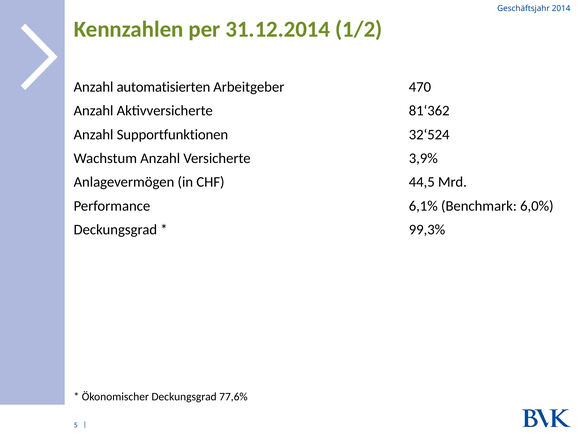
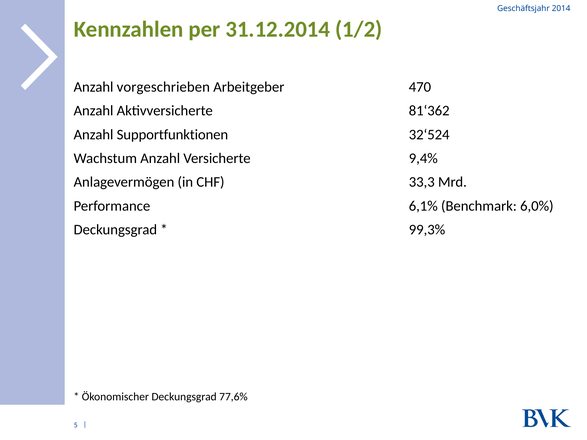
automatisierten: automatisierten -> vorgeschrieben (163, 87)
3,9%: 3,9% -> 9,4% (423, 158)
44,5: 44,5 -> 33,3 (422, 182)
